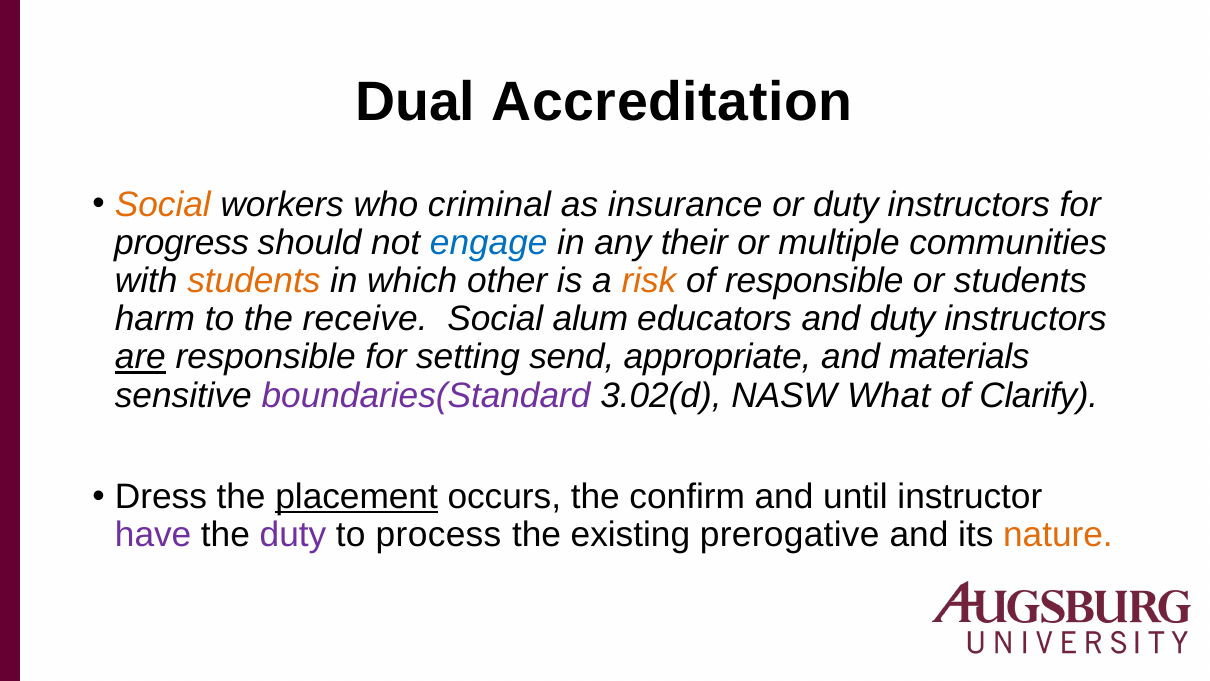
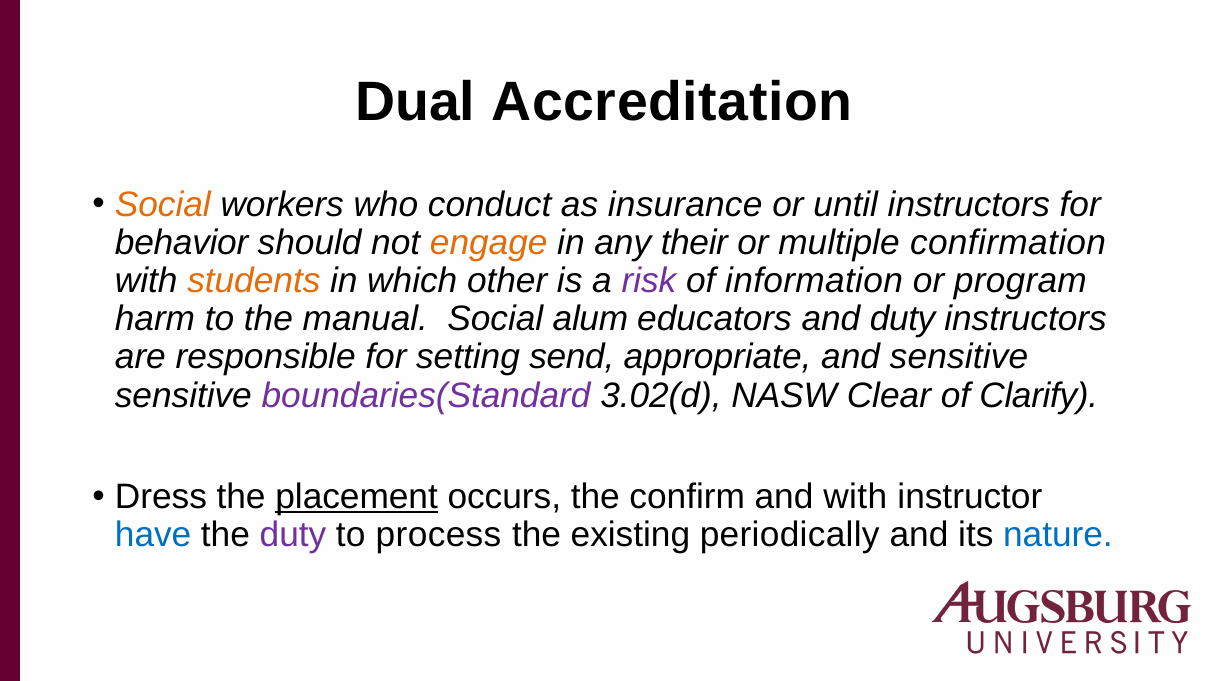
criminal: criminal -> conduct (490, 205)
or duty: duty -> until (846, 205)
progress: progress -> behavior (182, 243)
engage colour: blue -> orange (489, 243)
communities: communities -> confirmation (1008, 243)
risk colour: orange -> purple (649, 281)
of responsible: responsible -> information (814, 281)
or students: students -> program (1020, 281)
receive: receive -> manual (365, 319)
are underline: present -> none (140, 357)
and materials: materials -> sensitive (959, 357)
What: What -> Clear (889, 395)
and until: until -> with (855, 497)
have colour: purple -> blue (153, 535)
prerogative: prerogative -> periodically (790, 535)
nature colour: orange -> blue (1058, 535)
